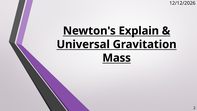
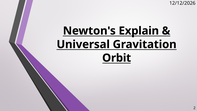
Mass: Mass -> Orbit (117, 58)
